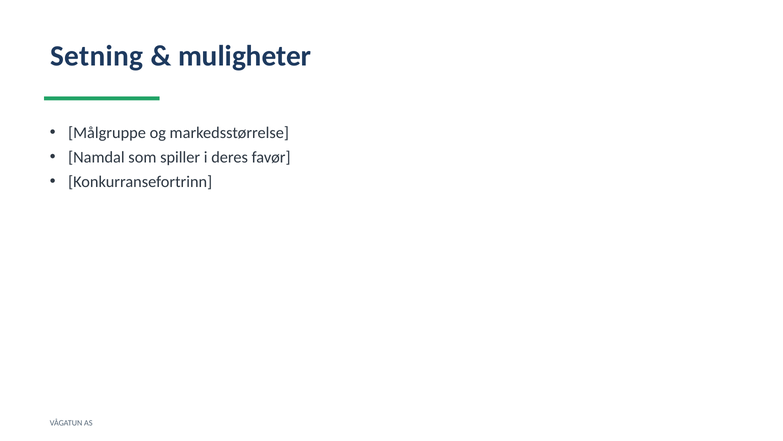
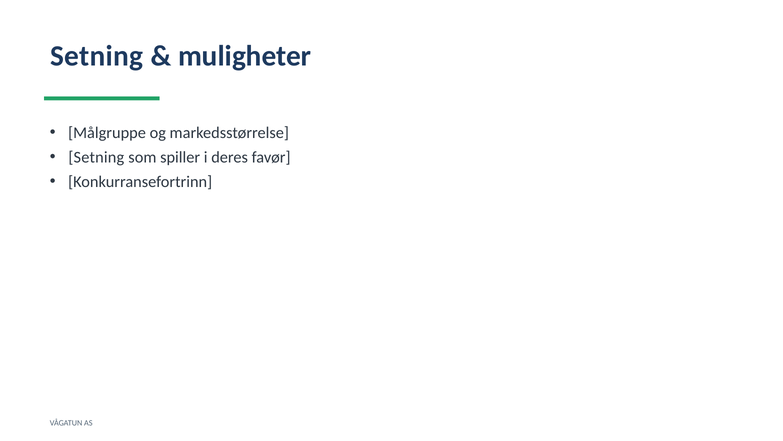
Namdal: Namdal -> Setning (96, 157)
